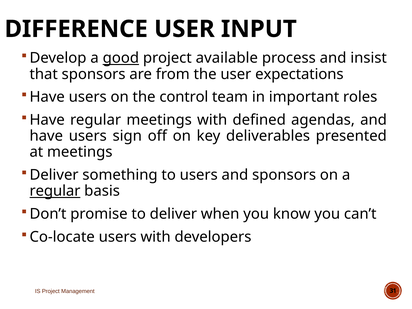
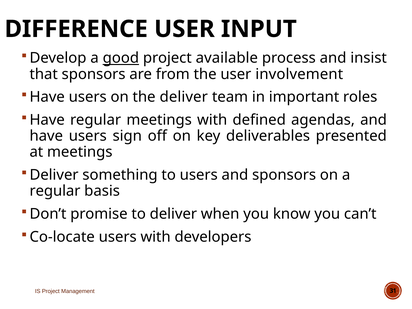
expectations: expectations -> involvement (299, 74)
the control: control -> deliver (184, 97)
regular underline: present -> none (55, 191)
